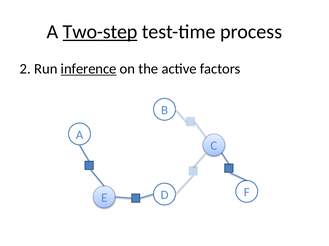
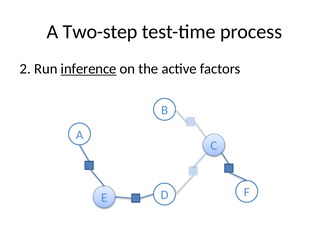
Two-step underline: present -> none (100, 32)
